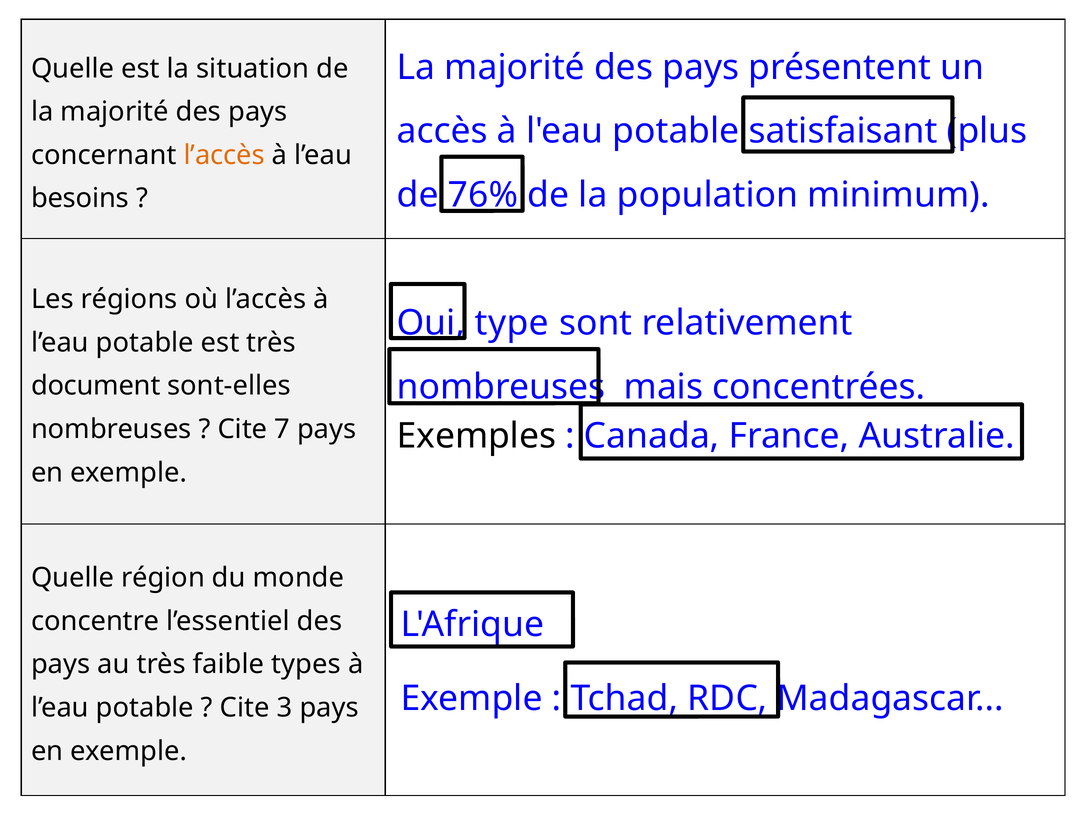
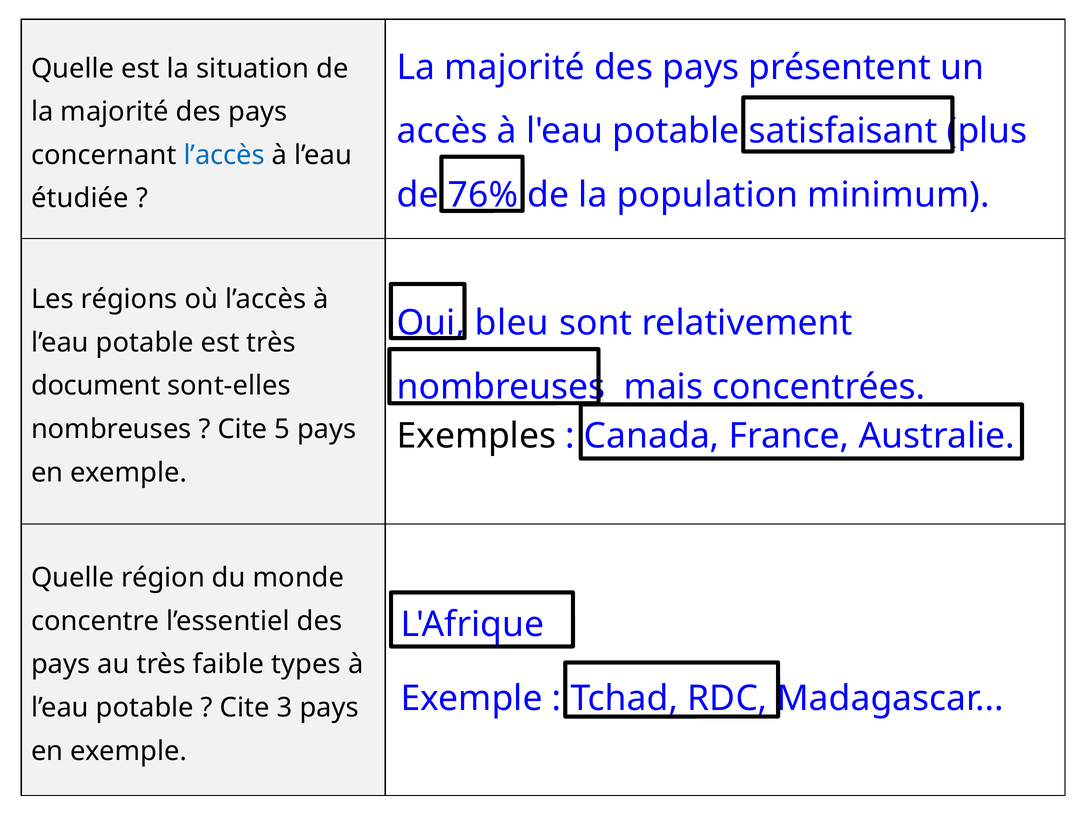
l’accès colour: orange -> blue (224, 155)
besoins: besoins -> étudiée (80, 198)
type: type -> bleu (512, 323)
7: 7 -> 5 (282, 429)
